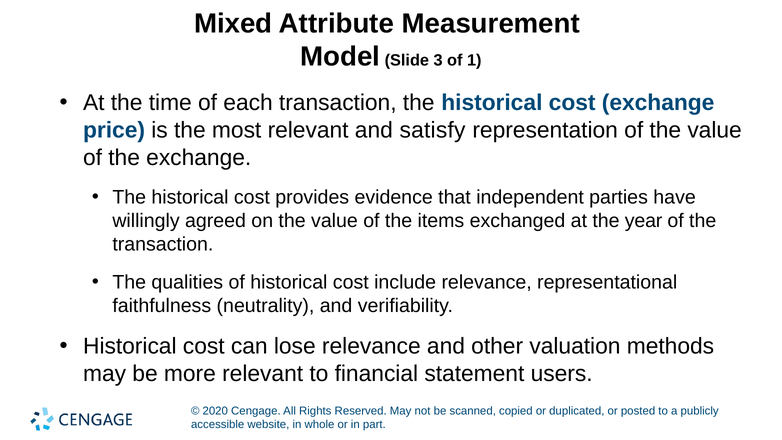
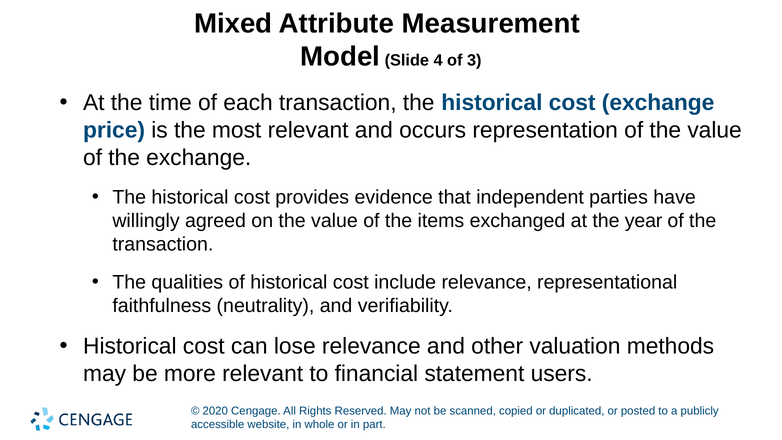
3: 3 -> 4 (438, 60)
1: 1 -> 3 (474, 60)
satisfy: satisfy -> occurs (433, 130)
